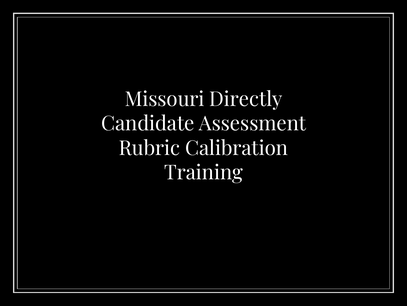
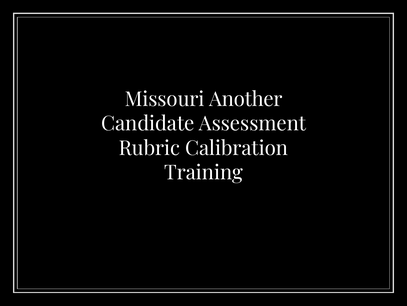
Directly: Directly -> Another (246, 99)
